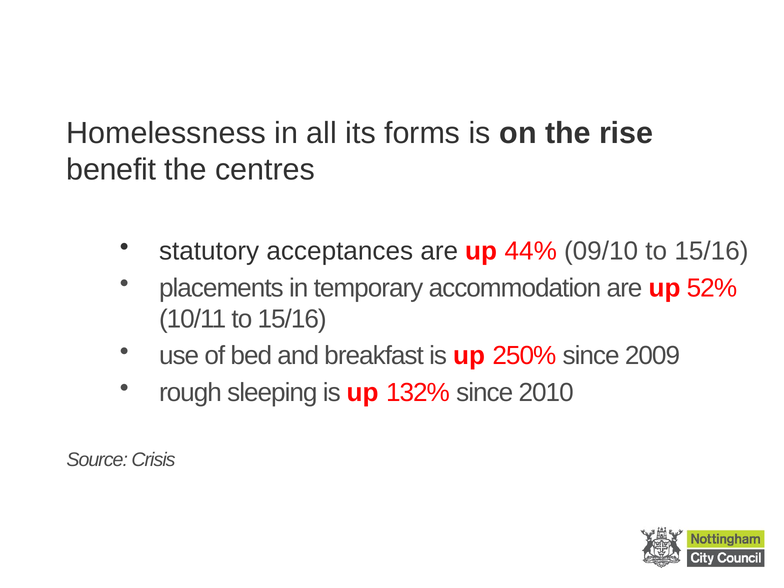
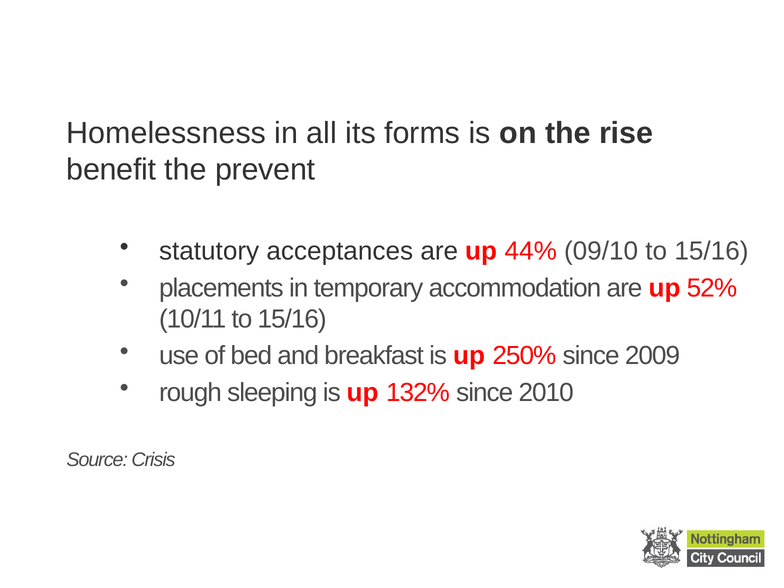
centres: centres -> prevent (265, 170)
